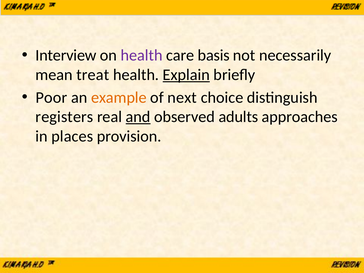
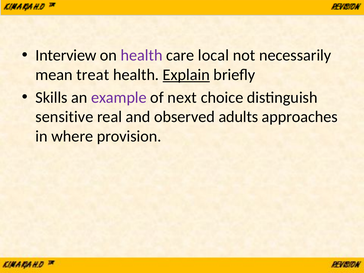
basis: basis -> local (214, 55)
Poor: Poor -> Skills (52, 97)
example colour: orange -> purple (119, 97)
registers: registers -> sensitive (64, 117)
and underline: present -> none (138, 117)
places: places -> where (72, 136)
